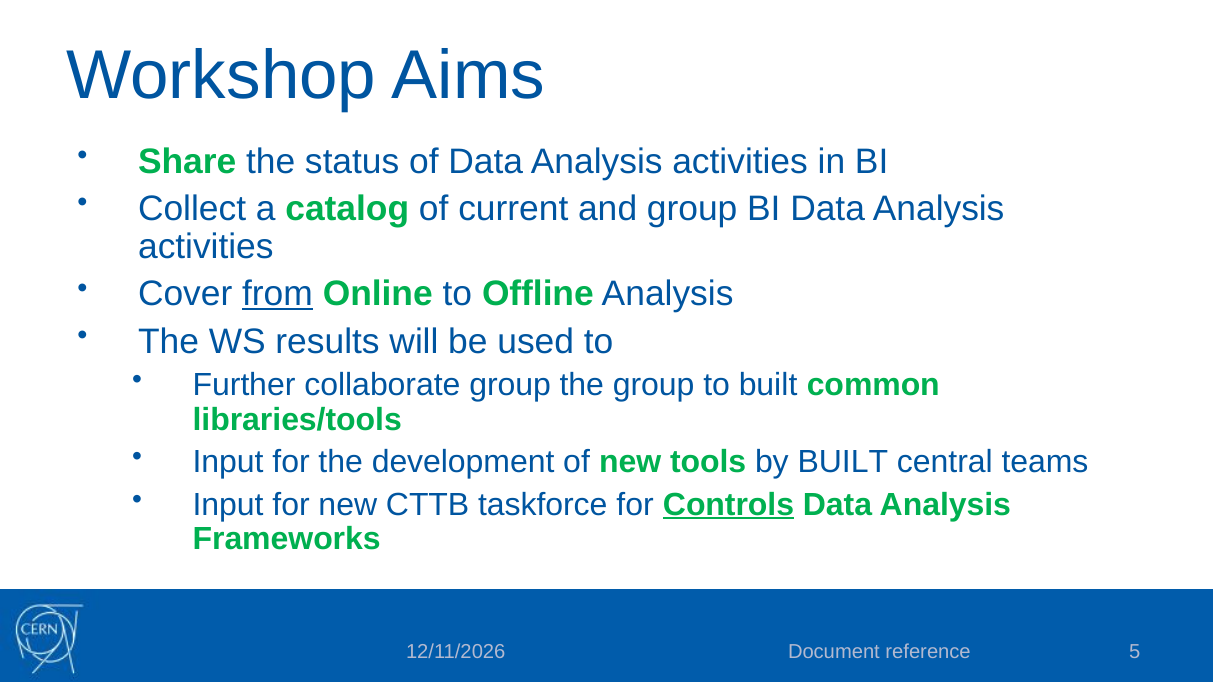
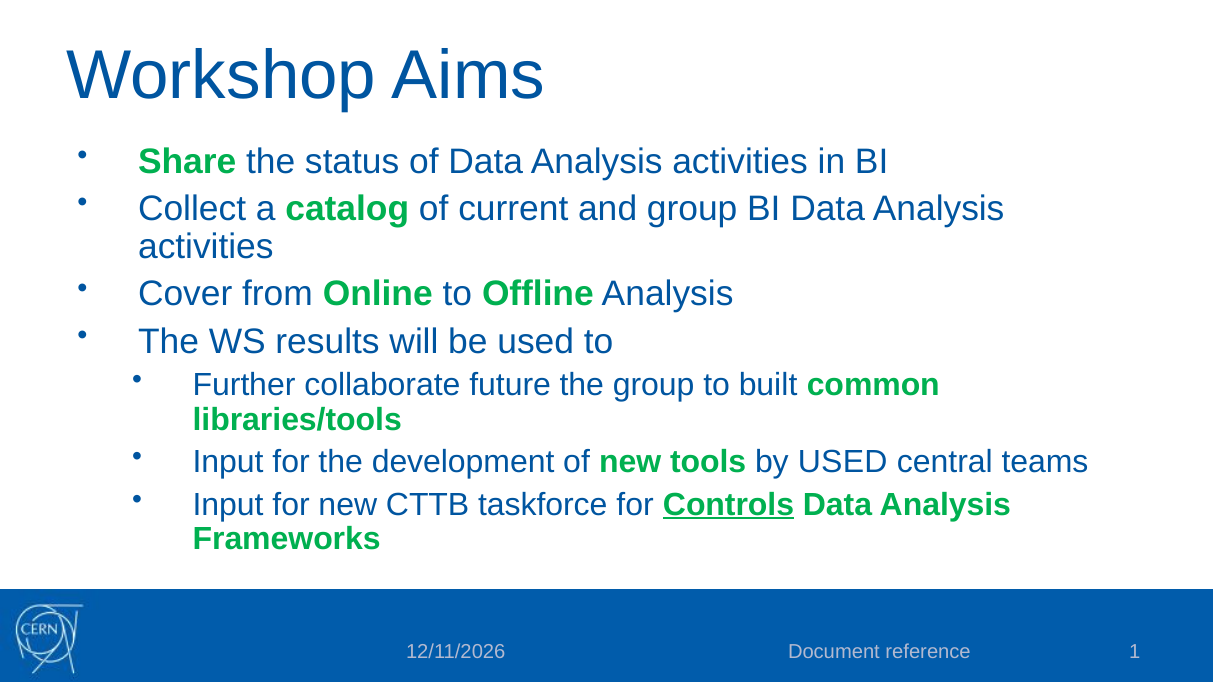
from underline: present -> none (277, 294)
collaborate group: group -> future (510, 385)
by BUILT: BUILT -> USED (843, 462)
5: 5 -> 1 (1135, 652)
